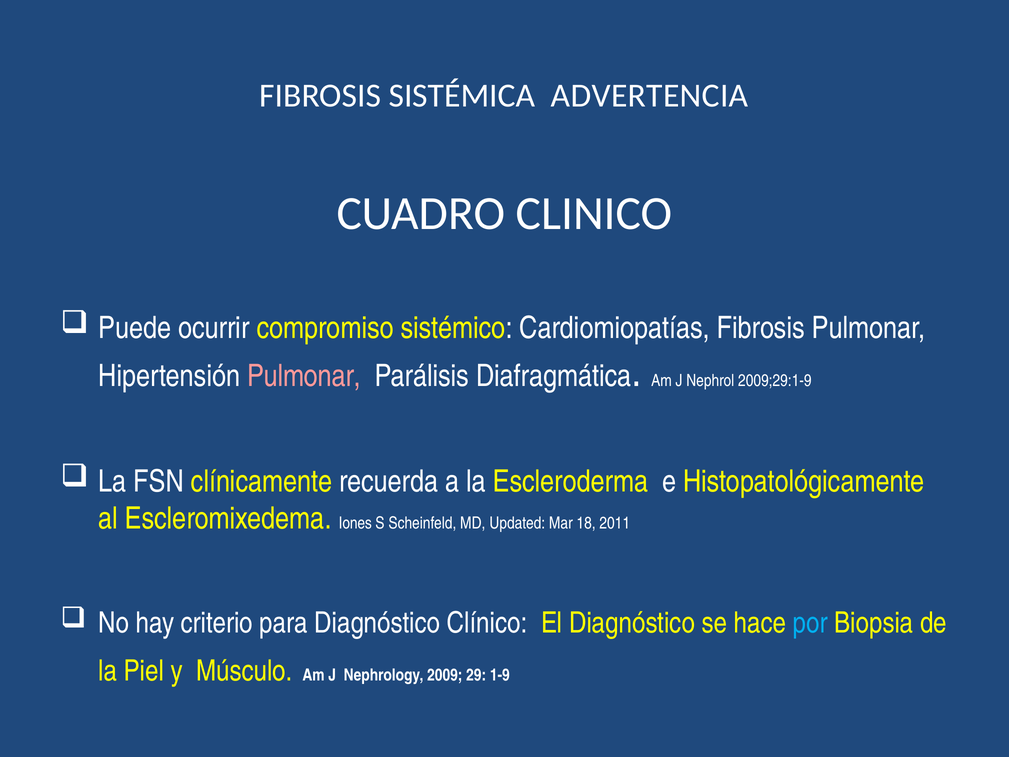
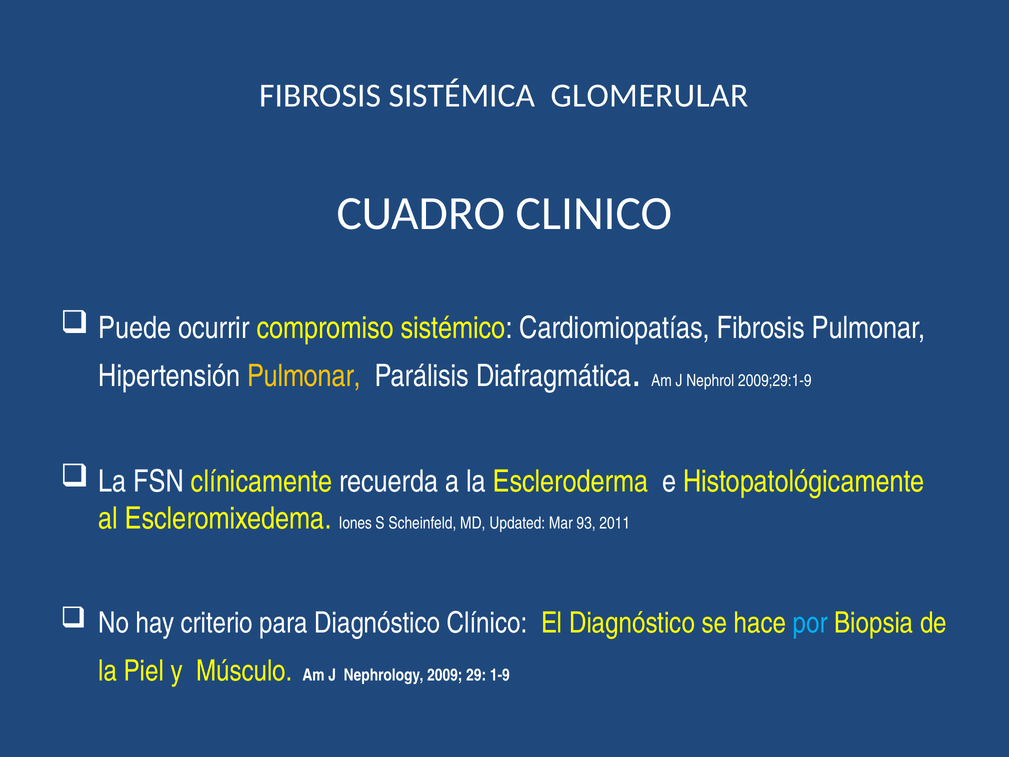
ADVERTENCIA: ADVERTENCIA -> GLOMERULAR (650, 96)
Pulmonar colour: pink -> yellow (304, 376)
18: 18 -> 93 (586, 523)
